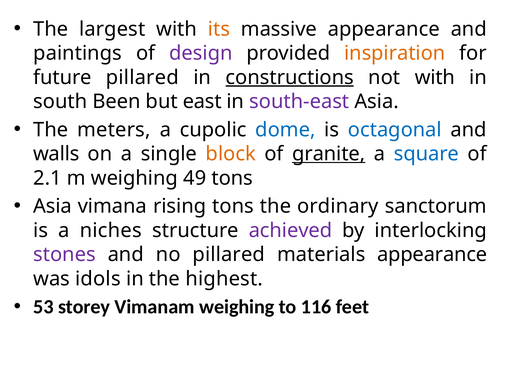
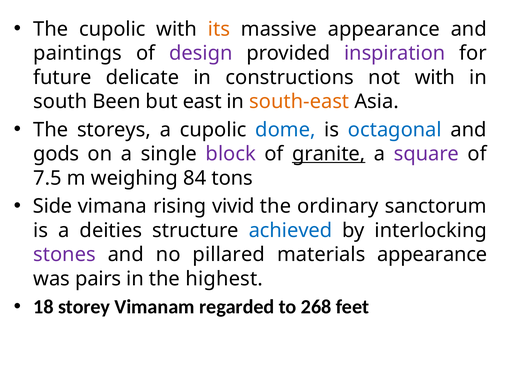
The largest: largest -> cupolic (112, 29)
inspiration colour: orange -> purple (395, 53)
future pillared: pillared -> delicate (143, 77)
constructions underline: present -> none (290, 77)
south-east colour: purple -> orange (299, 101)
meters: meters -> storeys (114, 130)
walls: walls -> gods (56, 154)
block colour: orange -> purple (231, 154)
square colour: blue -> purple (426, 154)
2.1: 2.1 -> 7.5 (47, 178)
49: 49 -> 84 (195, 178)
Asia: Asia -> Side (53, 206)
rising tons: tons -> vivid (233, 206)
niches: niches -> deities (111, 230)
achieved colour: purple -> blue (290, 230)
idols: idols -> pairs (98, 278)
53: 53 -> 18 (43, 306)
Vimanam weighing: weighing -> regarded (237, 306)
116: 116 -> 268 (316, 306)
